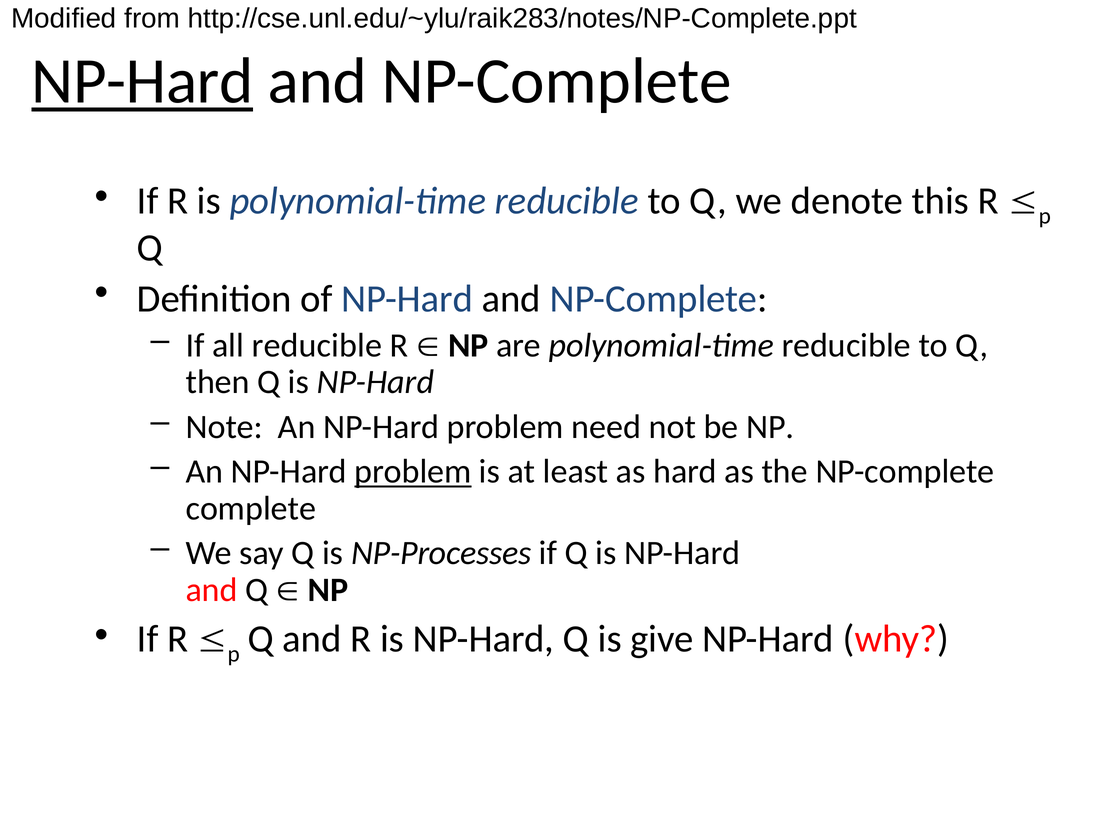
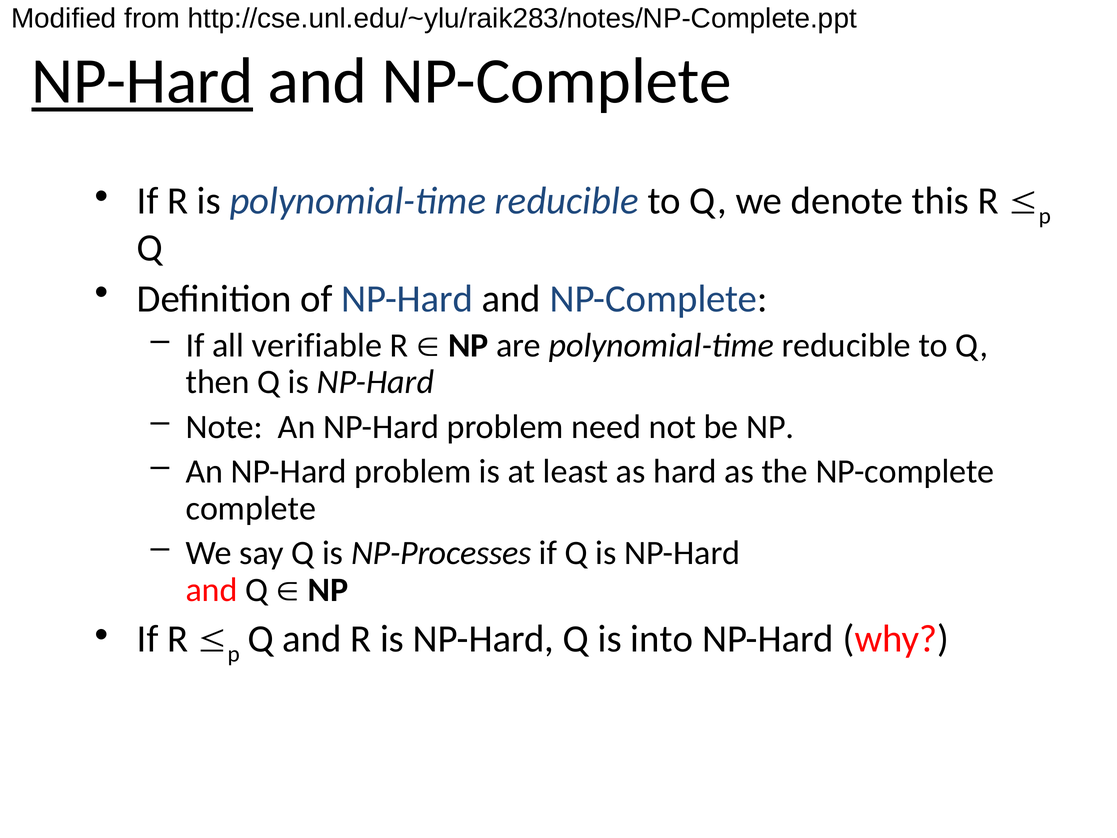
all reducible: reducible -> verifiable (317, 345)
problem underline: present -> none (413, 471)
give: give -> into (662, 639)
